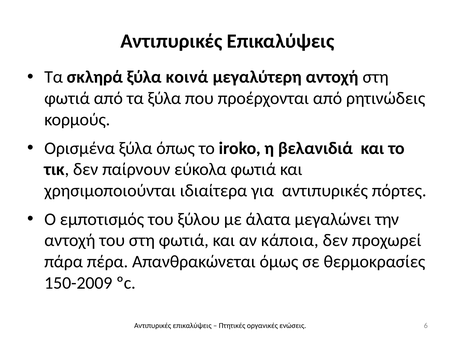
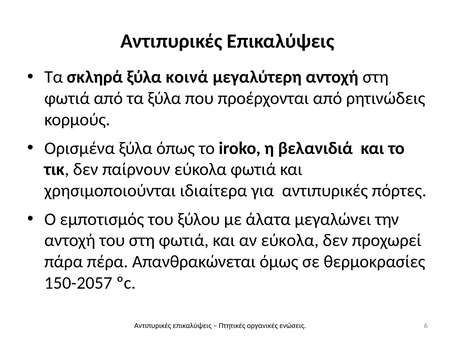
αν κάποια: κάποια -> εύκολα (290, 241)
150-2009: 150-2009 -> 150-2057 (78, 283)
